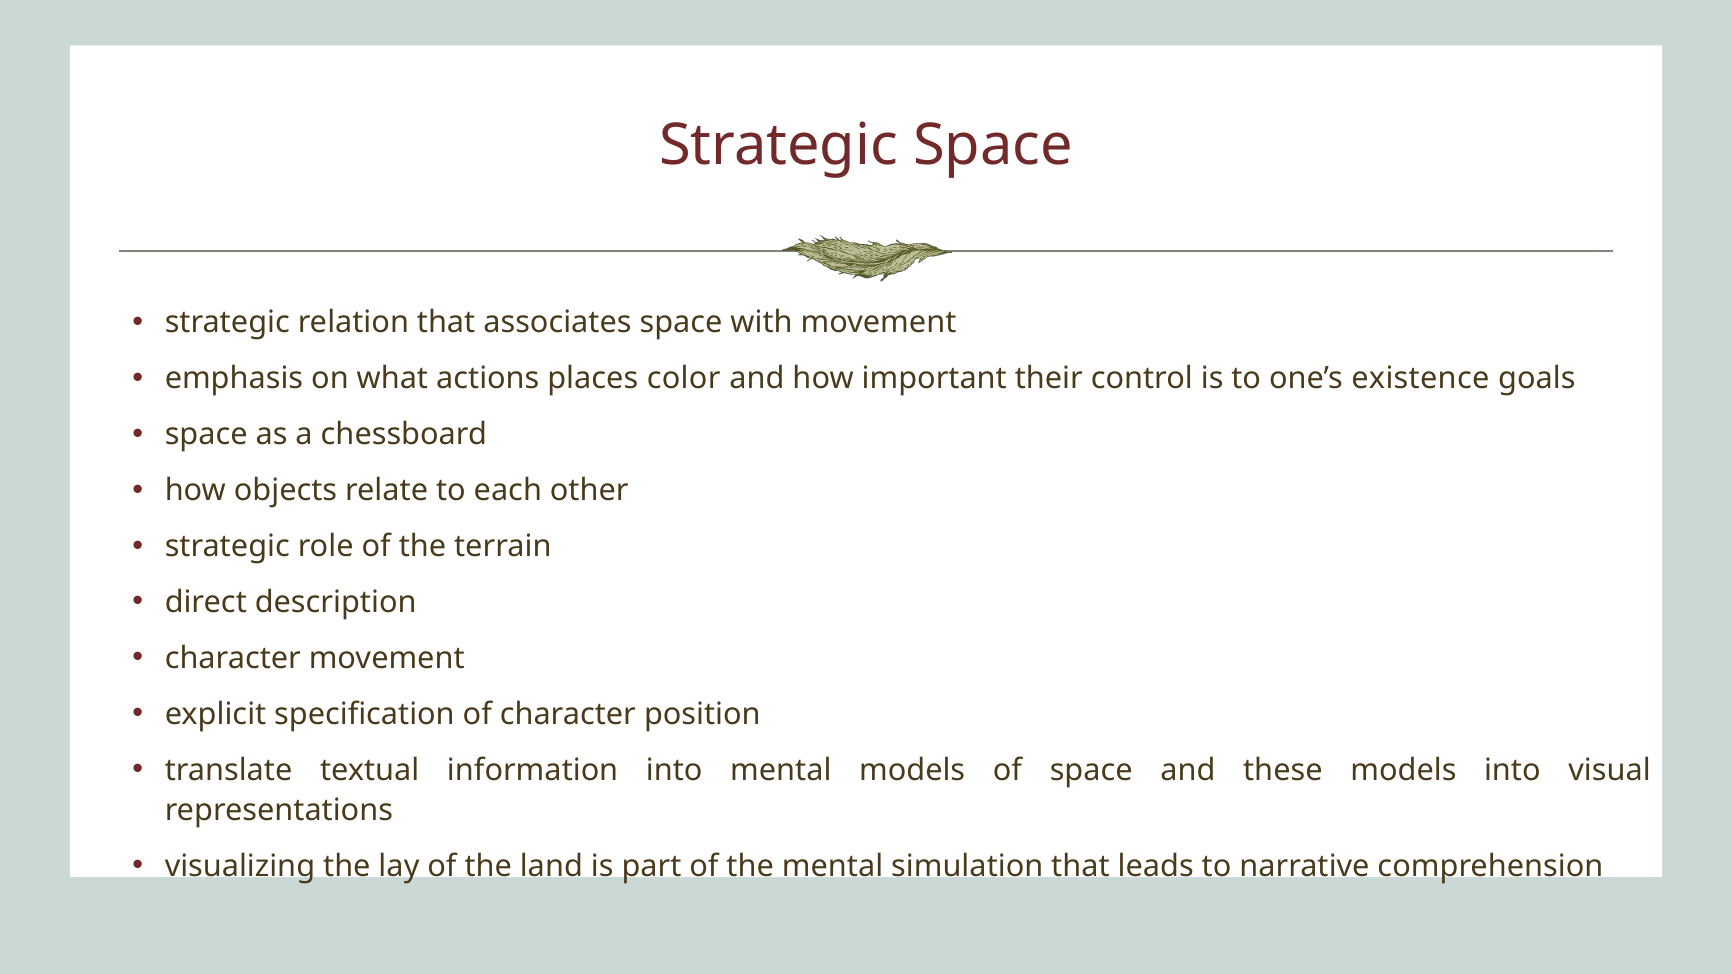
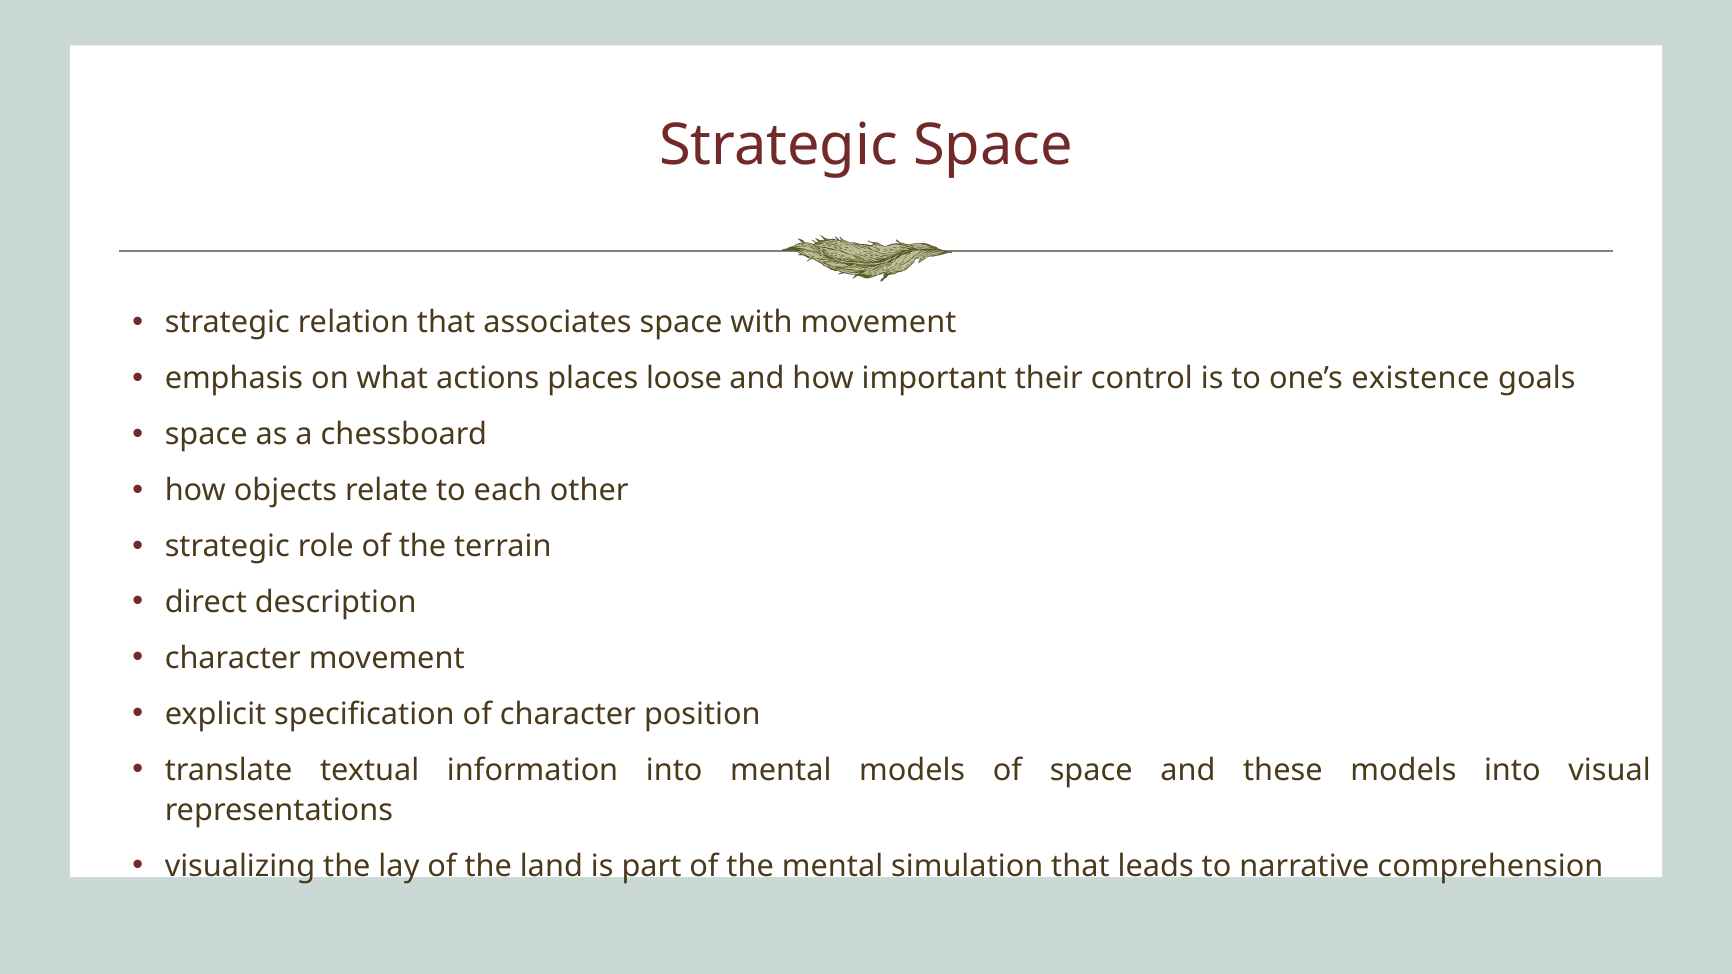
color: color -> loose (684, 379)
